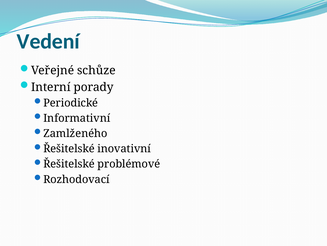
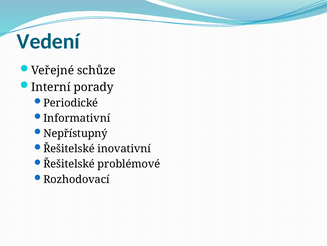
Zamlženého: Zamlženého -> Nepřístupný (75, 133)
